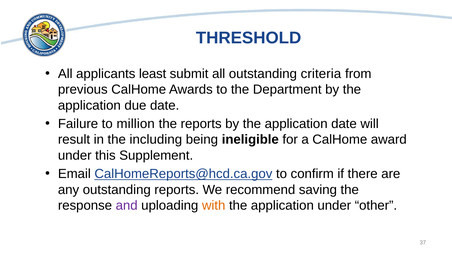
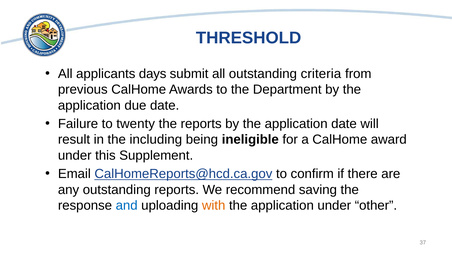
least: least -> days (153, 74)
million: million -> twenty (136, 124)
and colour: purple -> blue (127, 206)
